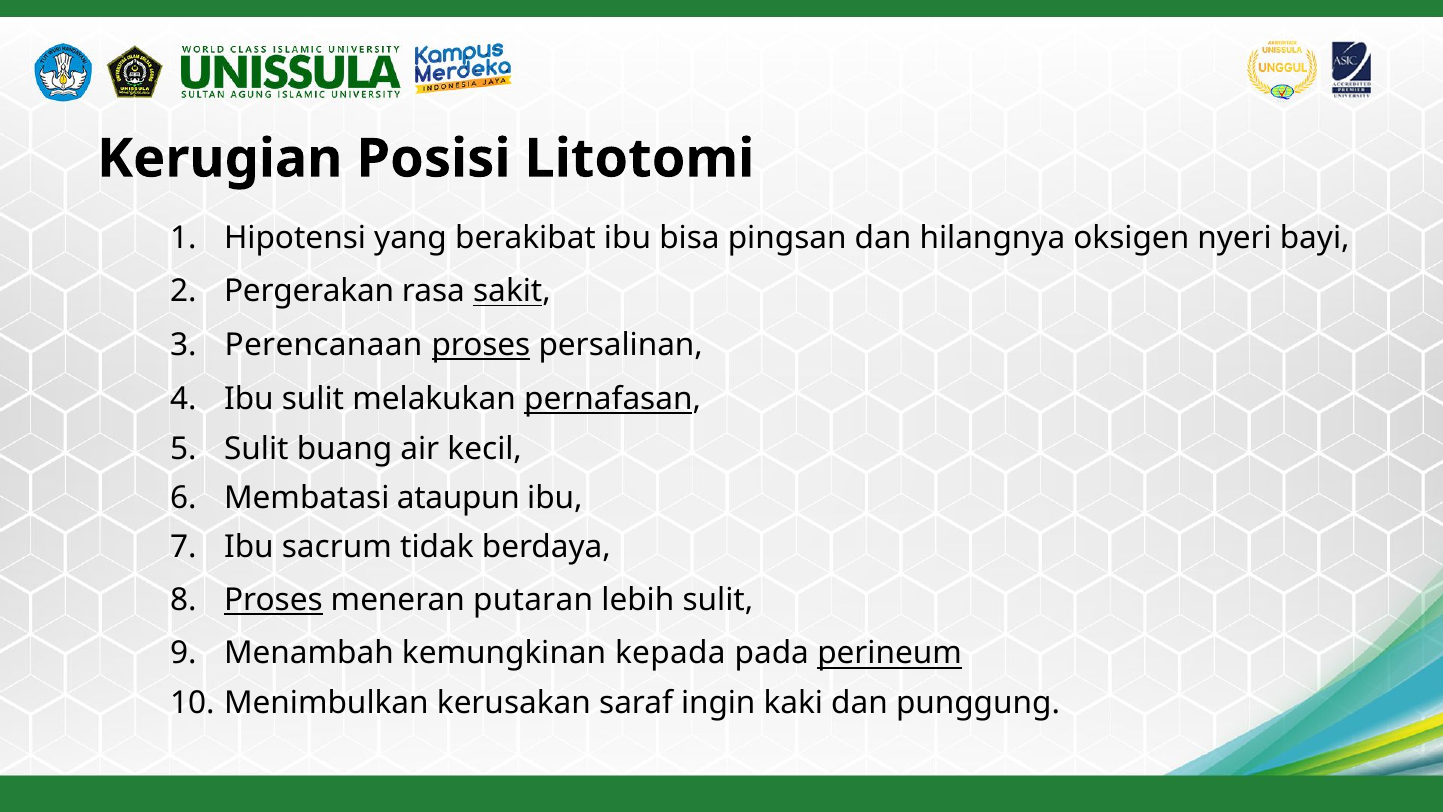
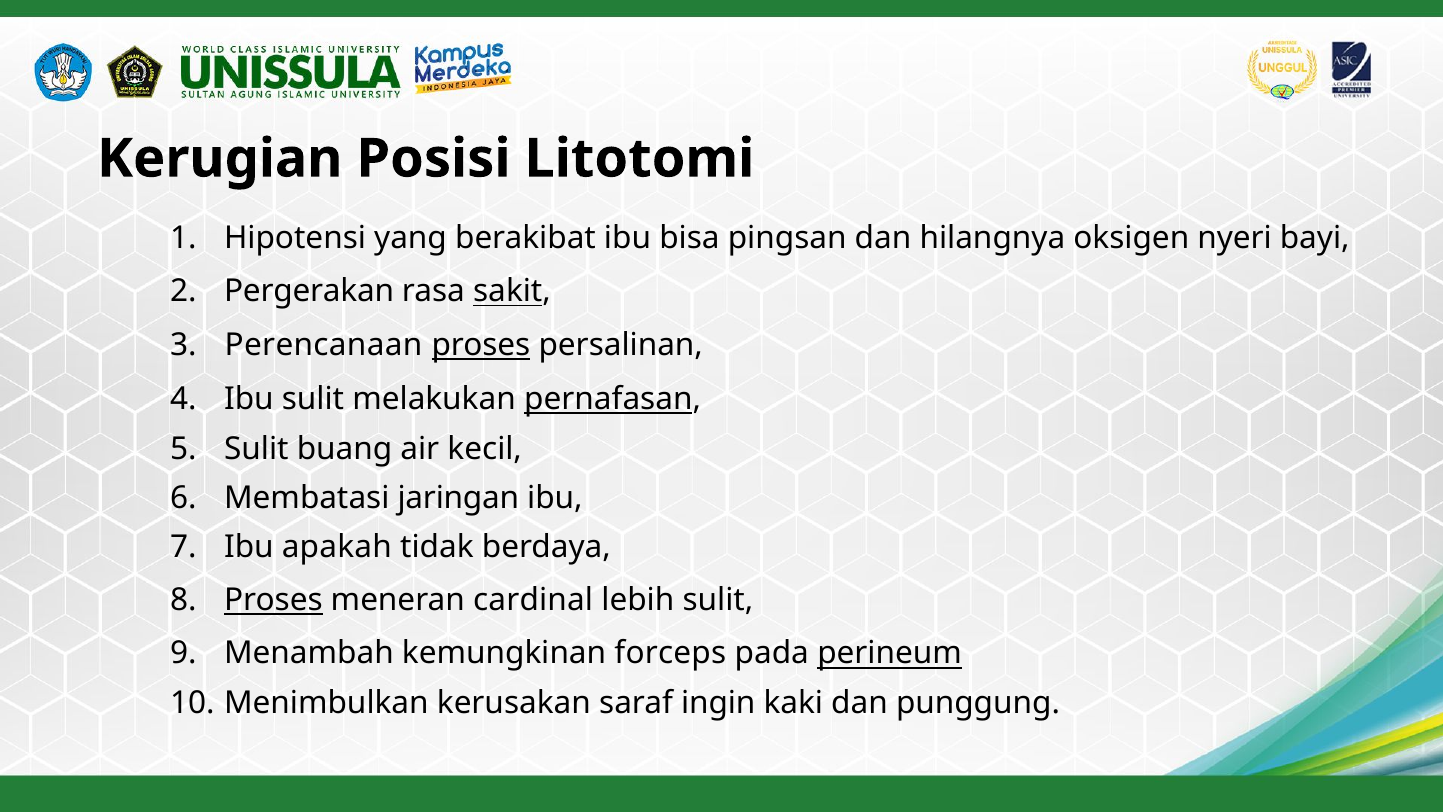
ataupun: ataupun -> jaringan (458, 498)
sacrum: sacrum -> apakah (337, 547)
putaran: putaran -> cardinal (533, 600)
kepada: kepada -> forceps (670, 653)
